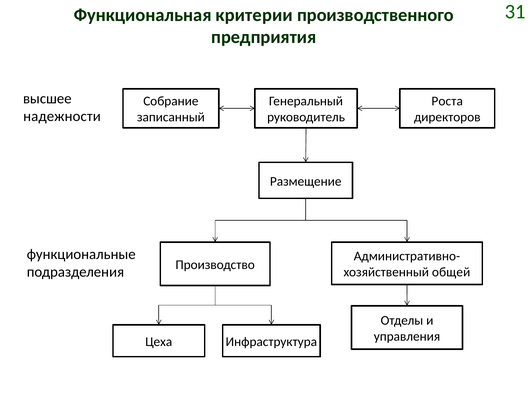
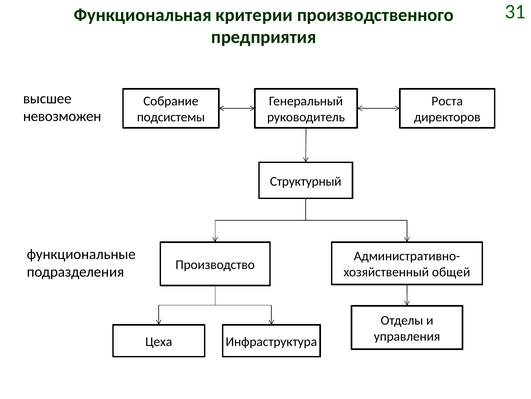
надежности: надежности -> невозможен (62, 116)
записанный: записанный -> подсистемы (171, 117)
Размещение: Размещение -> Структурный (306, 181)
